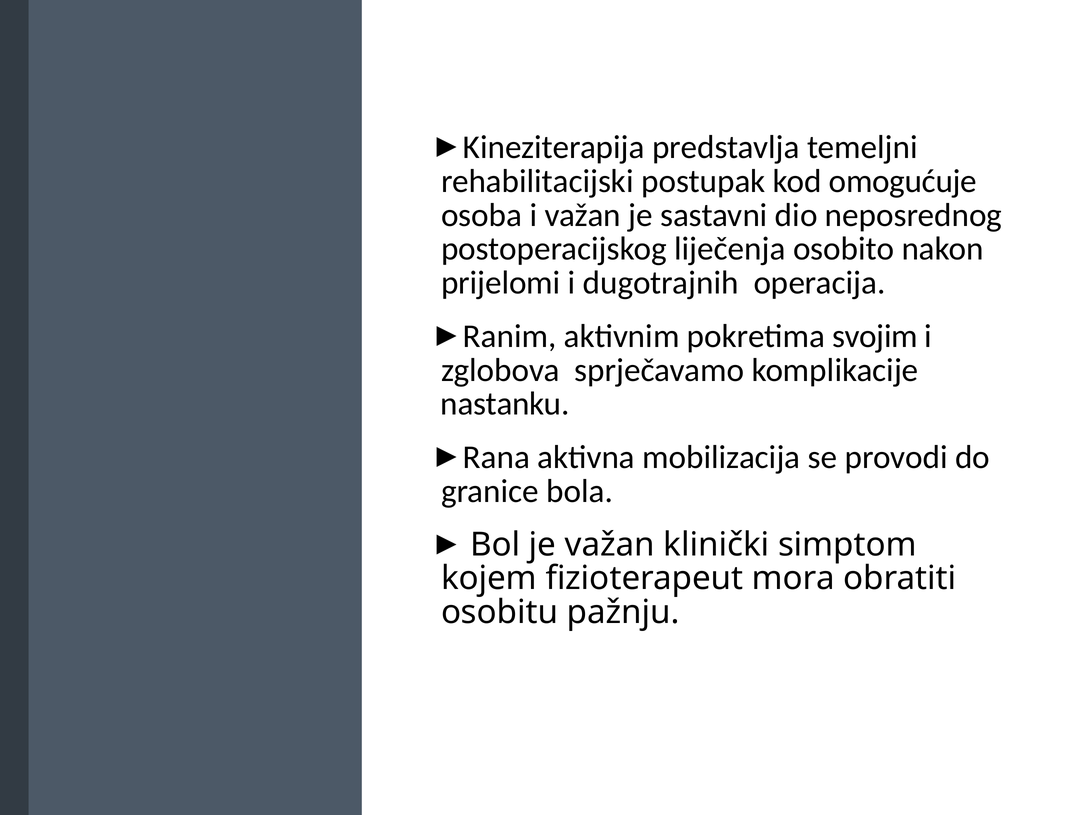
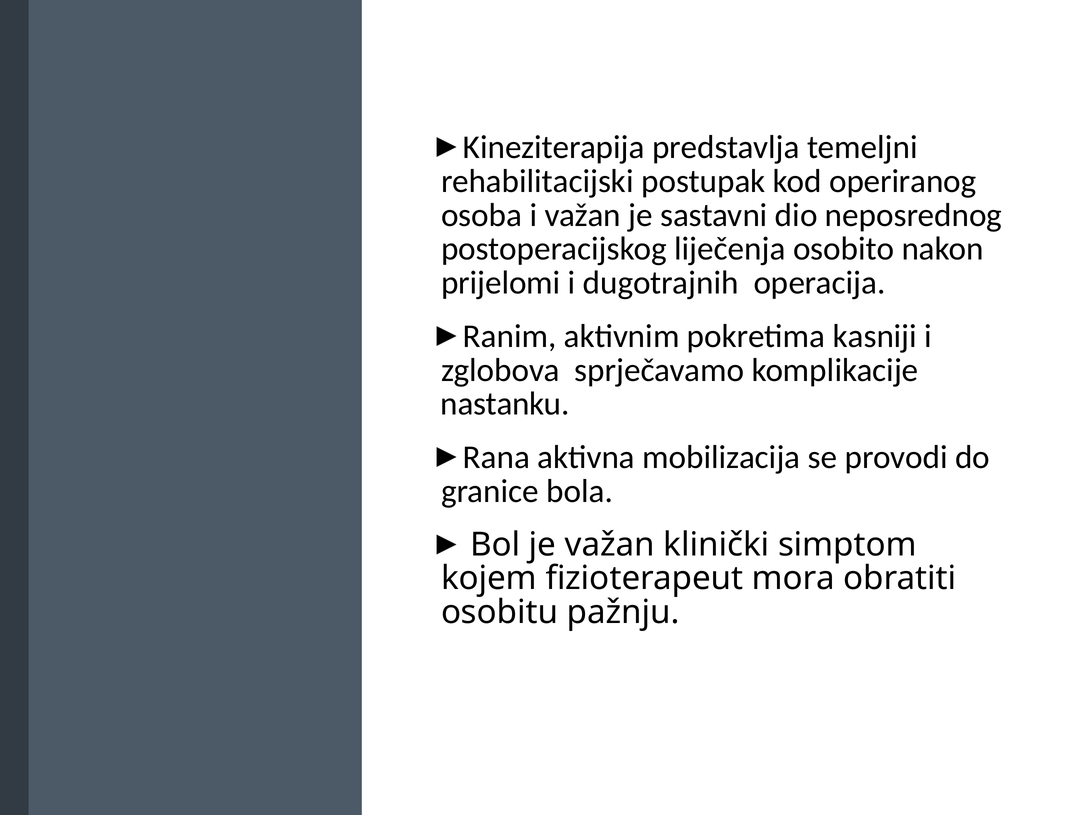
omogućuje: omogućuje -> operiranog (903, 181)
svojim: svojim -> kasniji (875, 336)
